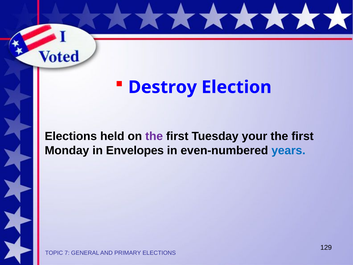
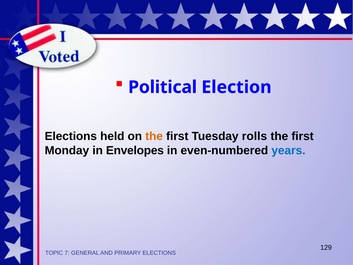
Destroy: Destroy -> Political (163, 87)
the colour: purple -> orange (154, 136)
your: your -> rolls (254, 136)
